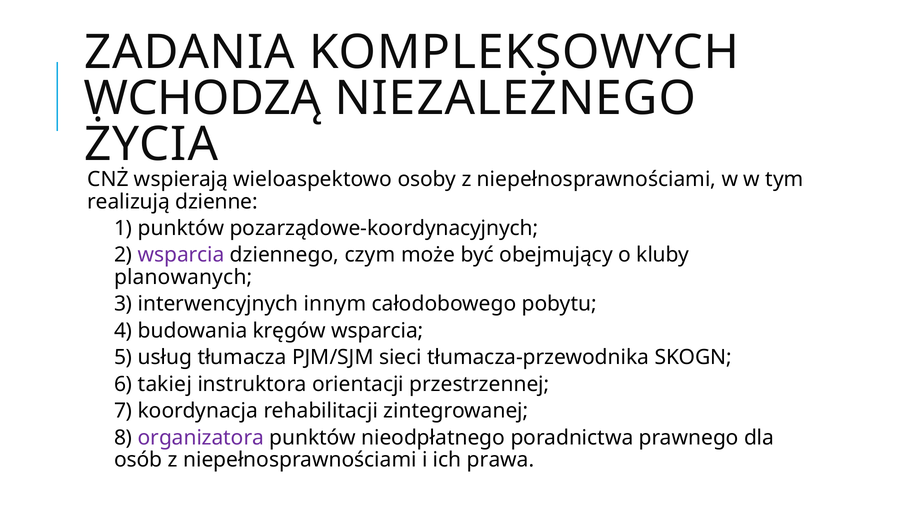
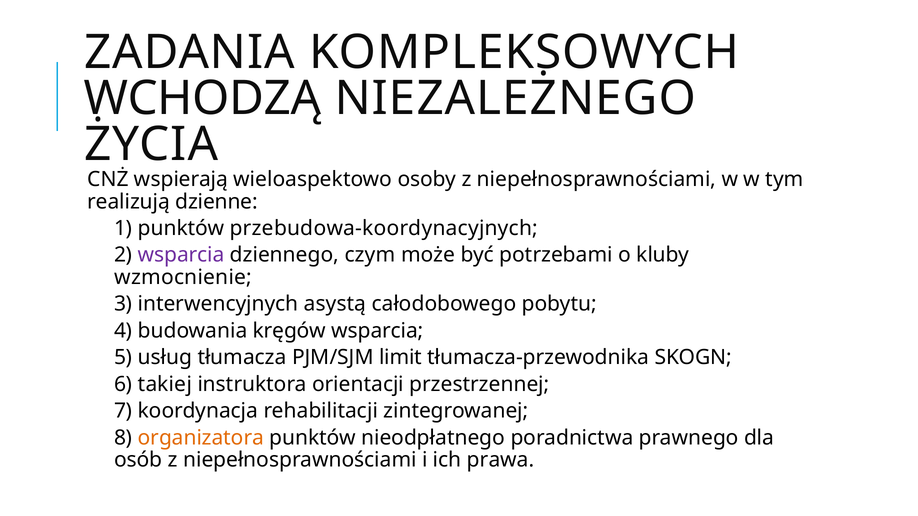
pozarządowe-koordynacyjnych: pozarządowe-koordynacyjnych -> przebudowa-koordynacyjnych (384, 228)
obejmujący: obejmujący -> potrzebami (556, 255)
planowanych: planowanych -> wzmocnienie (183, 277)
innym: innym -> asystą (335, 304)
sieci: sieci -> limit (400, 358)
organizatora colour: purple -> orange (201, 438)
